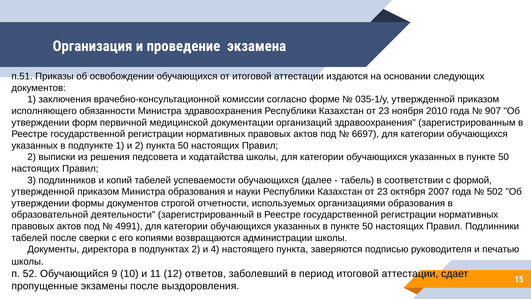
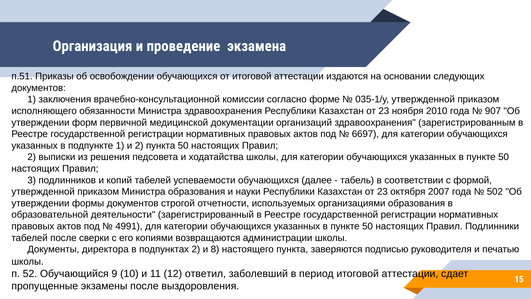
4: 4 -> 8 (215, 249)
ответов: ответов -> ответил (205, 274)
